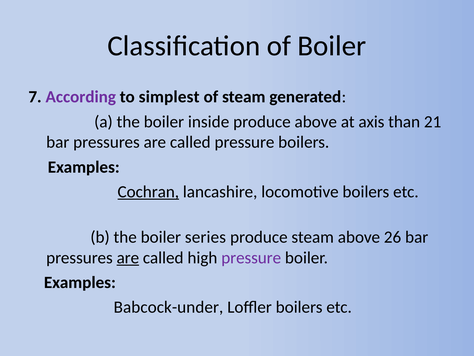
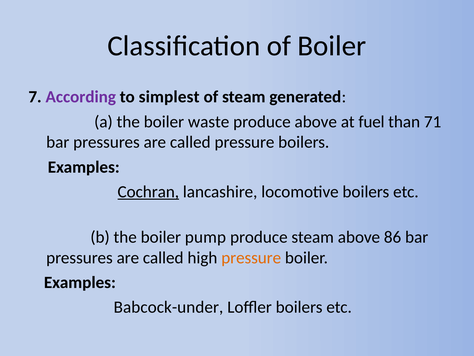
inside: inside -> waste (209, 122)
axis: axis -> fuel (371, 122)
21: 21 -> 71 (433, 122)
series: series -> pump (205, 237)
26: 26 -> 86 (393, 237)
are underline: present -> none (128, 257)
pressure colour: purple -> orange (251, 257)
